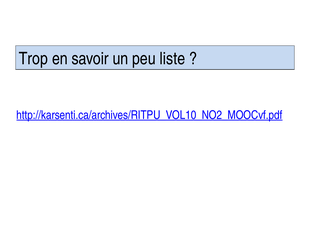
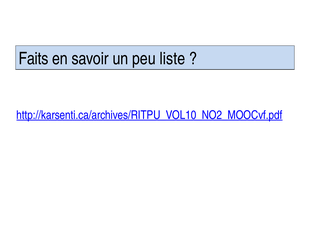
Trop: Trop -> Faits (34, 59)
